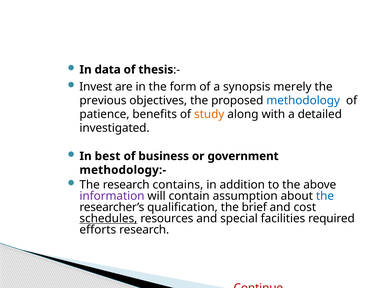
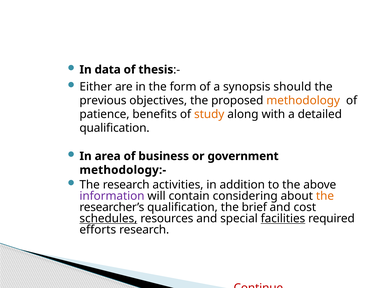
Invest: Invest -> Either (96, 87)
merely: merely -> should (292, 87)
methodology colour: blue -> orange (303, 100)
investigated: investigated -> qualification (115, 128)
best: best -> area (108, 156)
contains: contains -> activities (178, 185)
assumption: assumption -> considering (245, 196)
the colour: blue -> orange (325, 196)
facilities underline: none -> present (283, 218)
